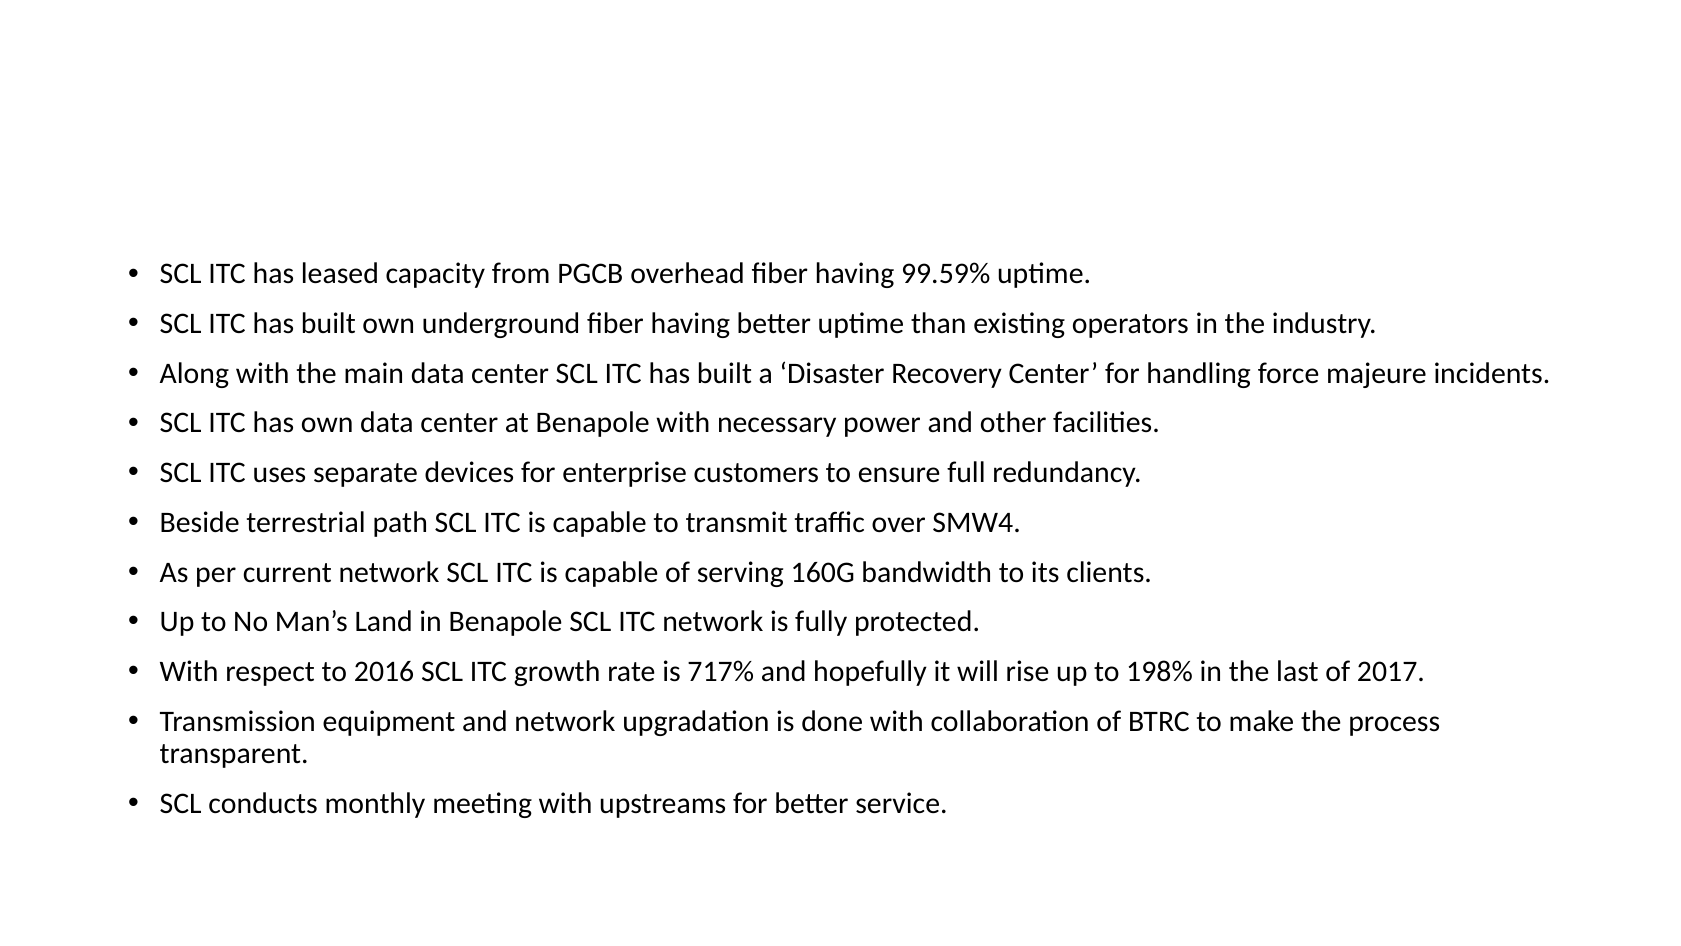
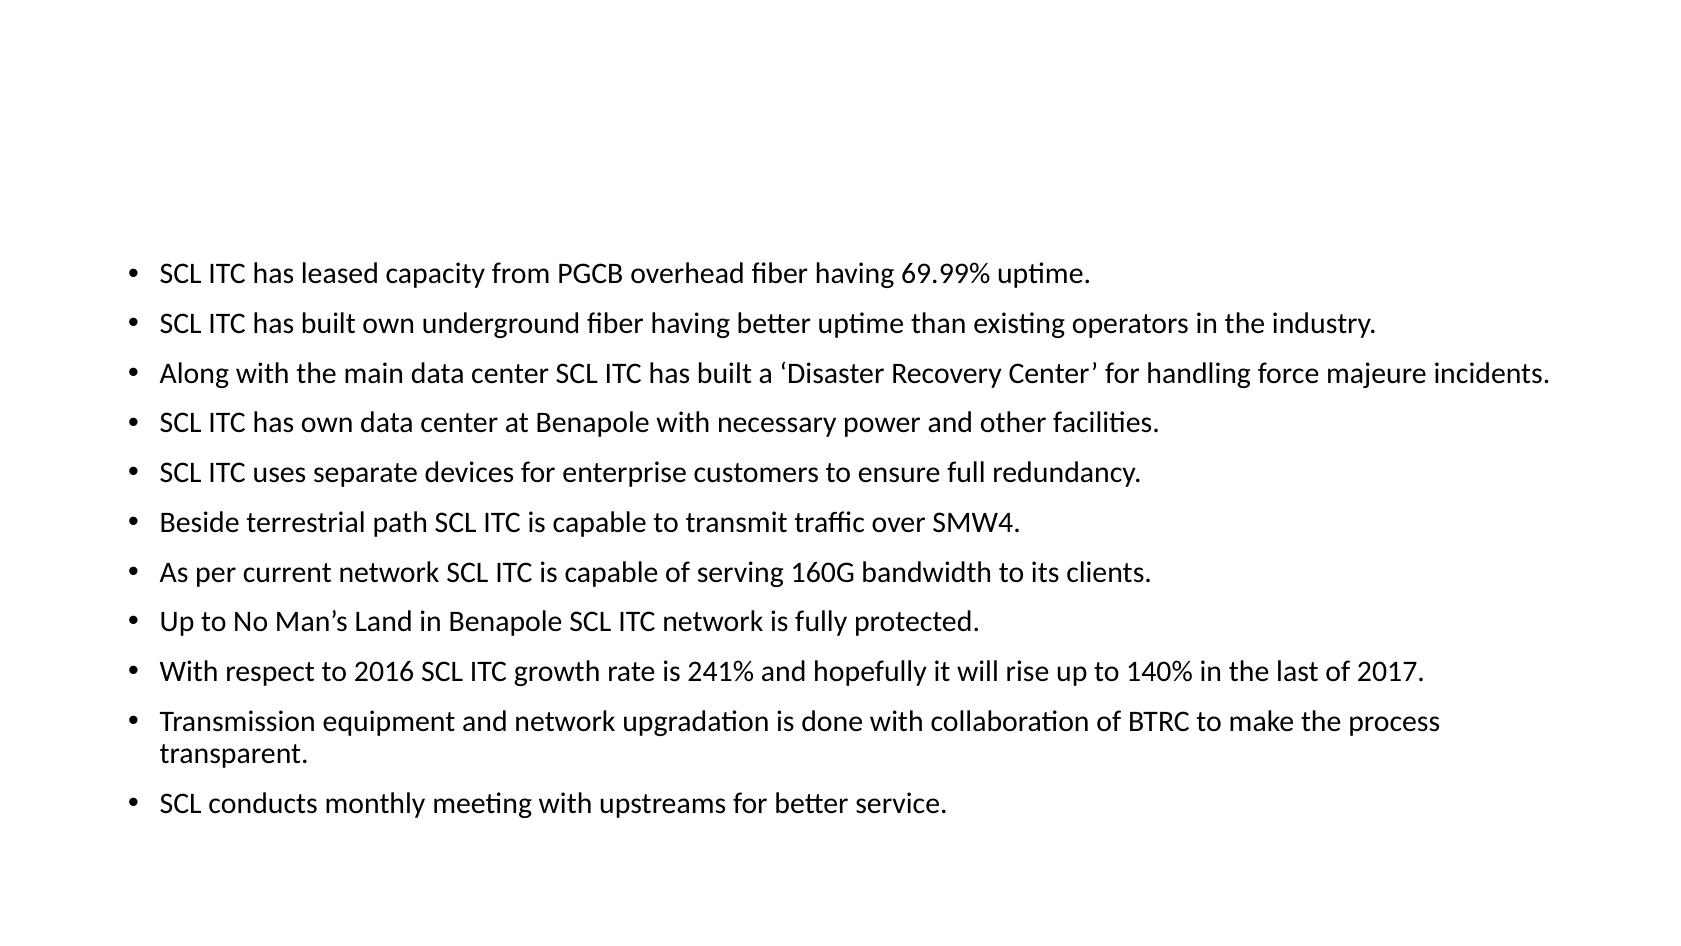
99.59%: 99.59% -> 69.99% (946, 274)
717%: 717% -> 241% (721, 671)
198%: 198% -> 140% (1160, 671)
